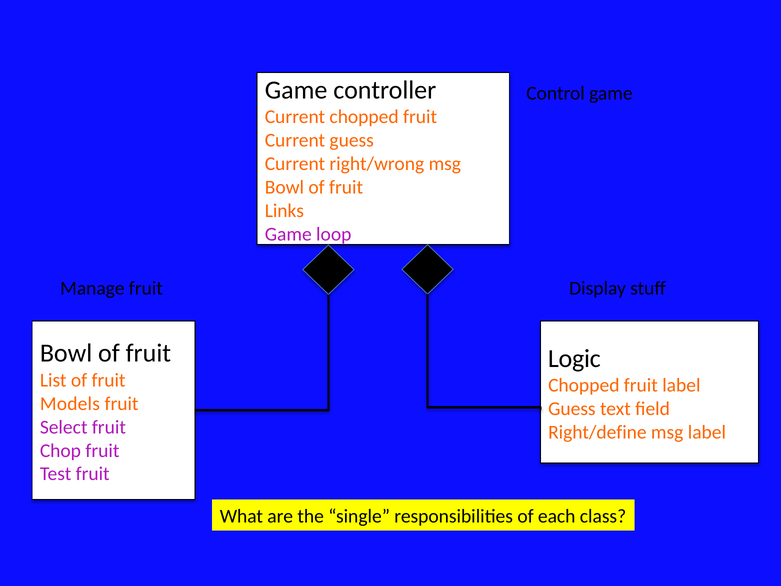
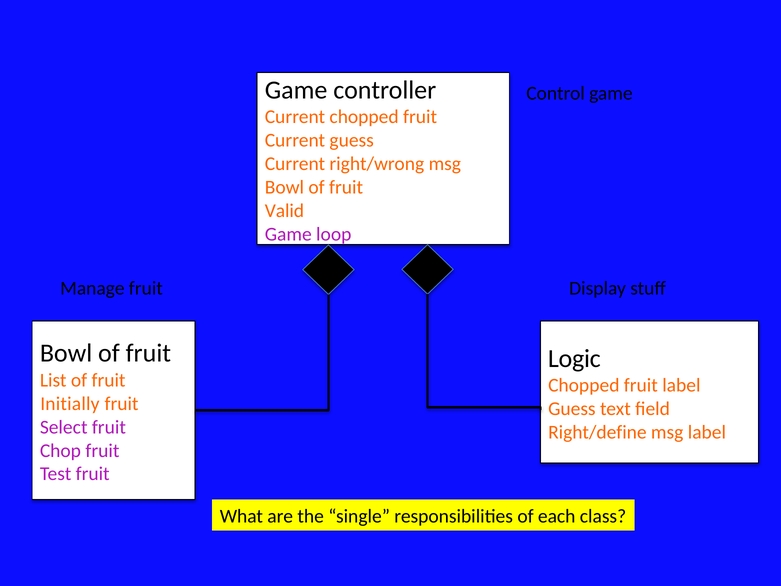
Links: Links -> Valid (284, 211)
Models: Models -> Initially (70, 404)
